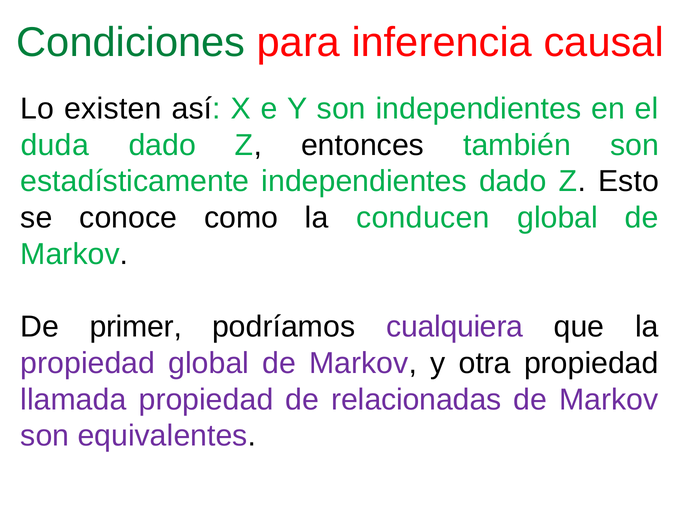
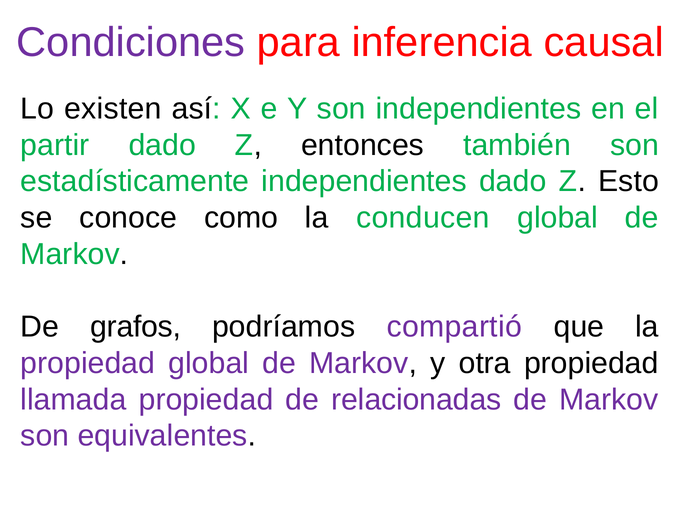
Condiciones colour: green -> purple (131, 42)
duda: duda -> partir (55, 145)
primer: primer -> grafos (136, 327)
cualquiera: cualquiera -> compartió (454, 327)
